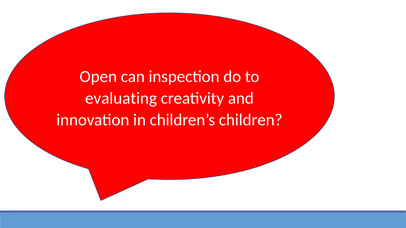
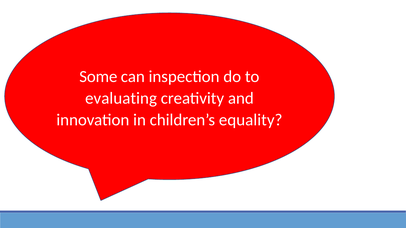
Open: Open -> Some (98, 77)
children: children -> equality (251, 120)
